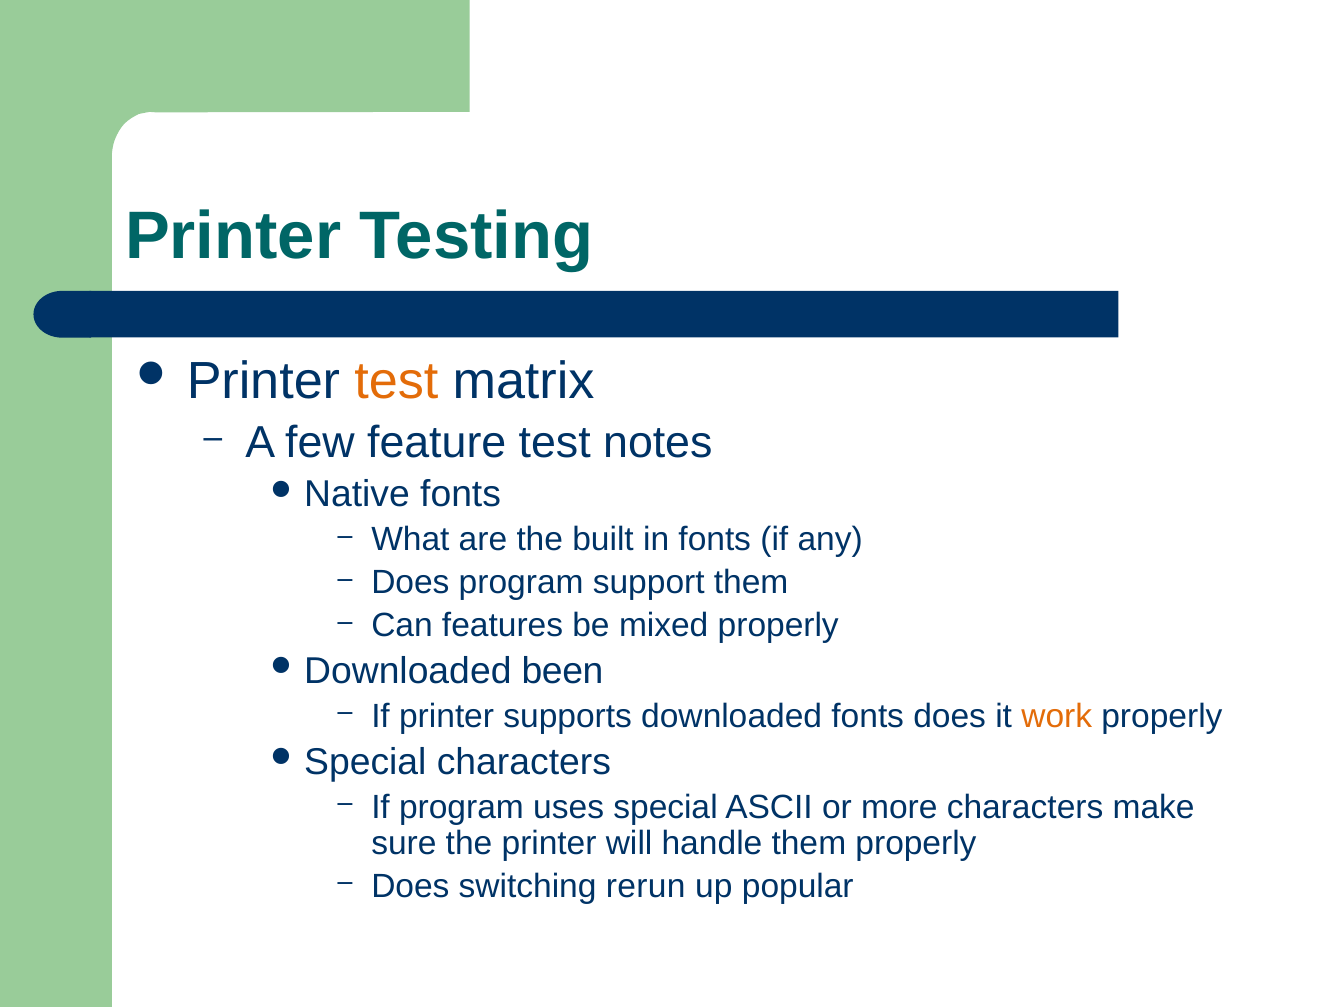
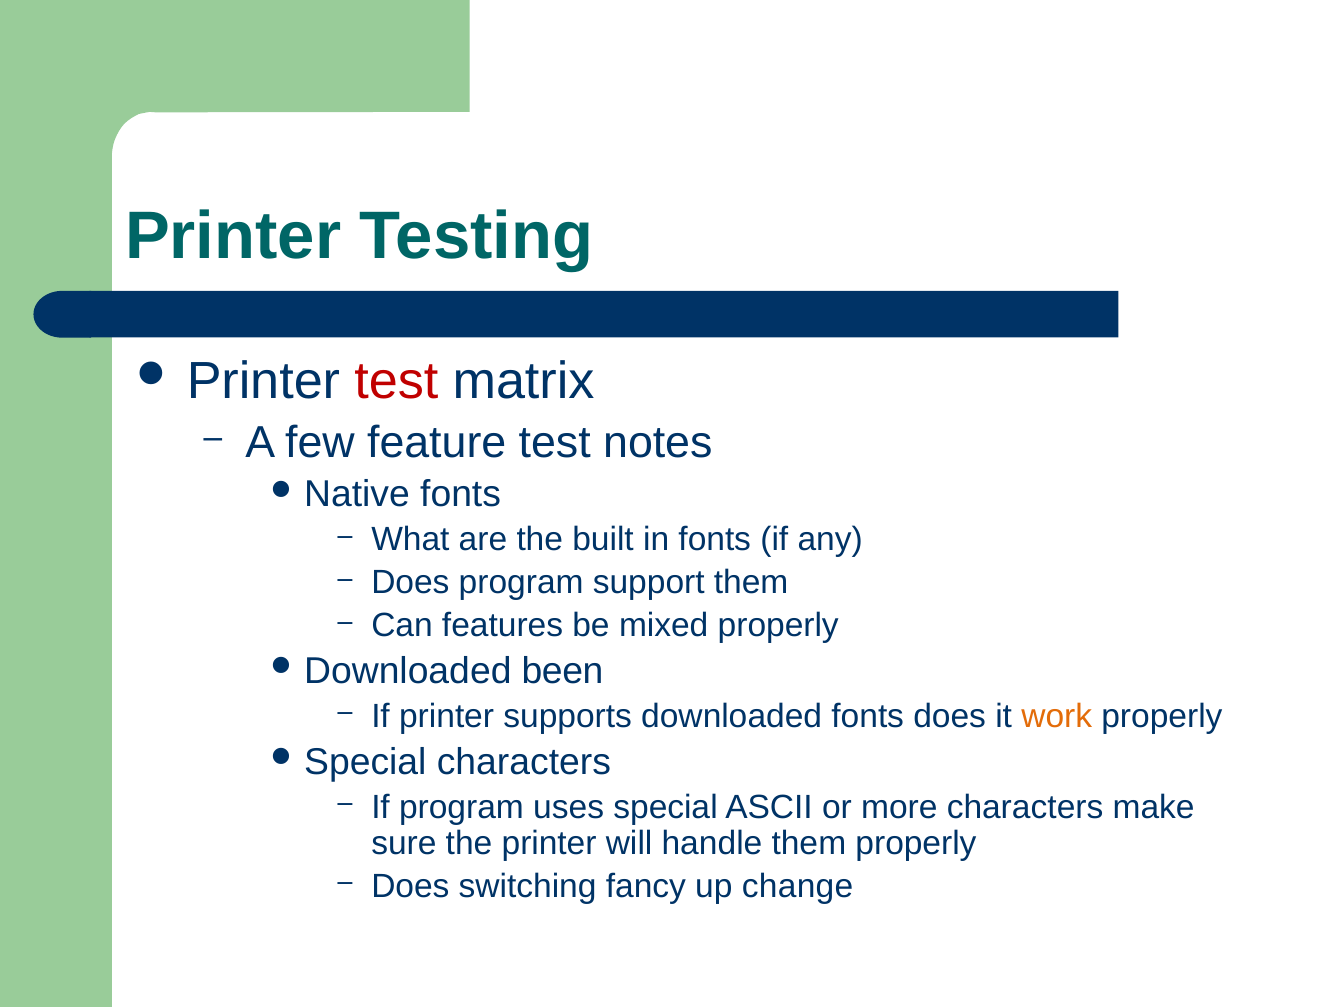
test colour: orange -> red (396, 381)
rerun: rerun -> fancy (646, 886)
popular: popular -> change (798, 886)
